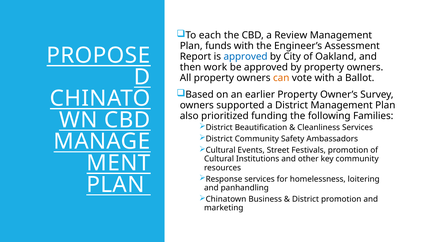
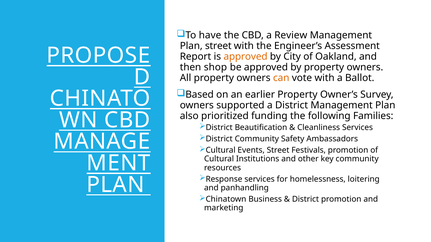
each: each -> have (210, 35)
Plan funds: funds -> street (218, 46)
approved colour: blue -> orange (246, 57)
work: work -> shop (215, 67)
